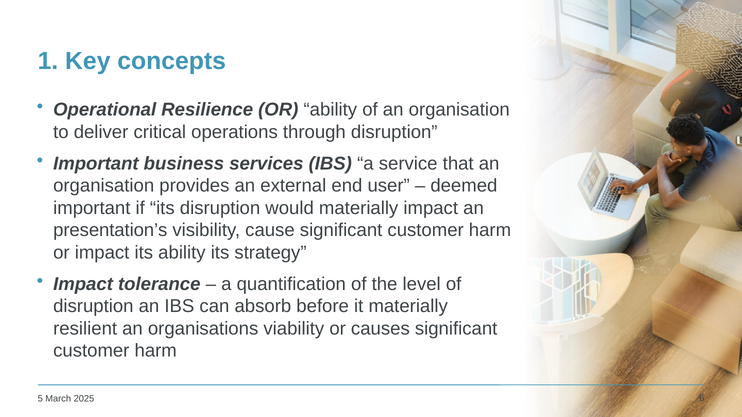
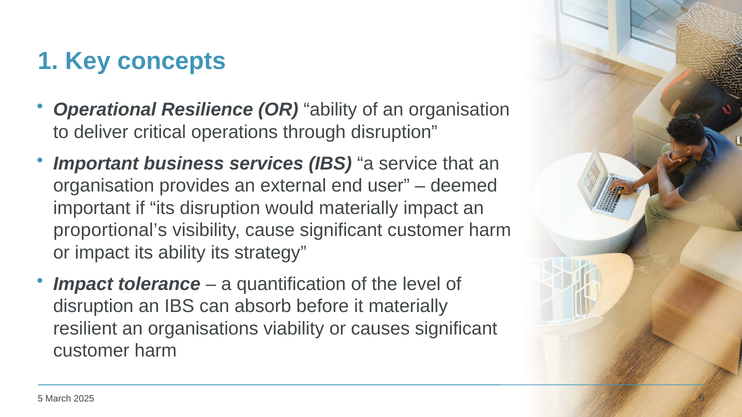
presentation’s: presentation’s -> proportional’s (110, 231)
